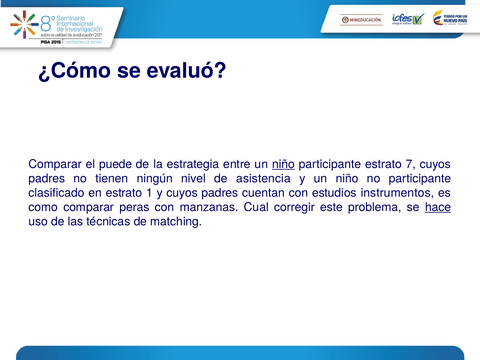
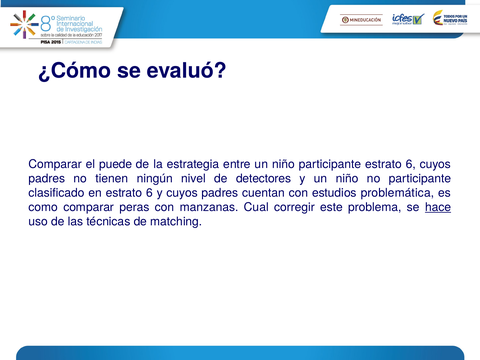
niño underline: present -> none (283, 164)
participante estrato 7: 7 -> 6 (411, 164)
asistencia: asistencia -> detectores (264, 178)
en estrato 1: 1 -> 6 (149, 193)
instrumentos: instrumentos -> problemática (397, 193)
